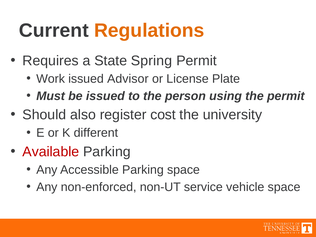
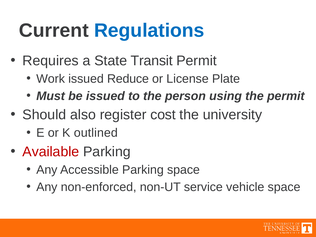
Regulations colour: orange -> blue (149, 31)
Spring: Spring -> Transit (152, 61)
Advisor: Advisor -> Reduce (128, 79)
different: different -> outlined (96, 133)
